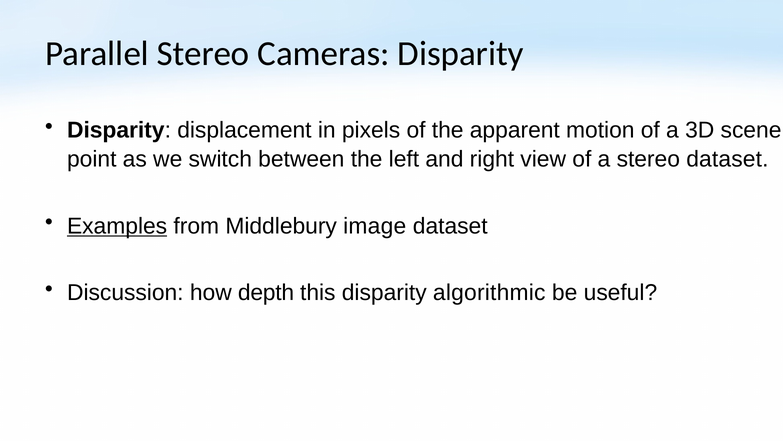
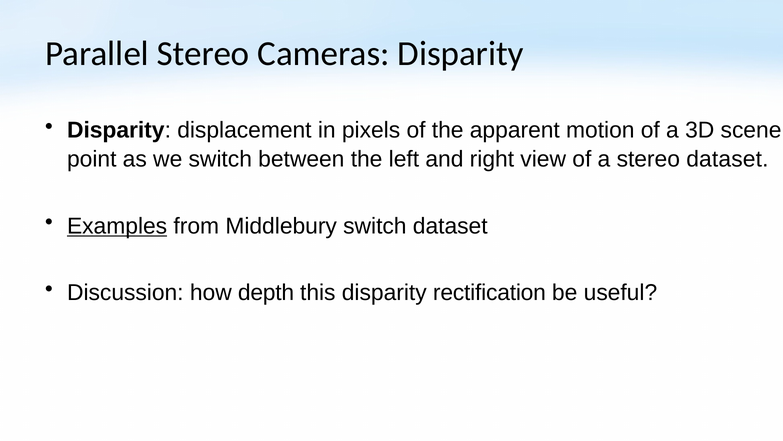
Middlebury image: image -> switch (375, 226)
algorithmic: algorithmic -> rectification (489, 292)
